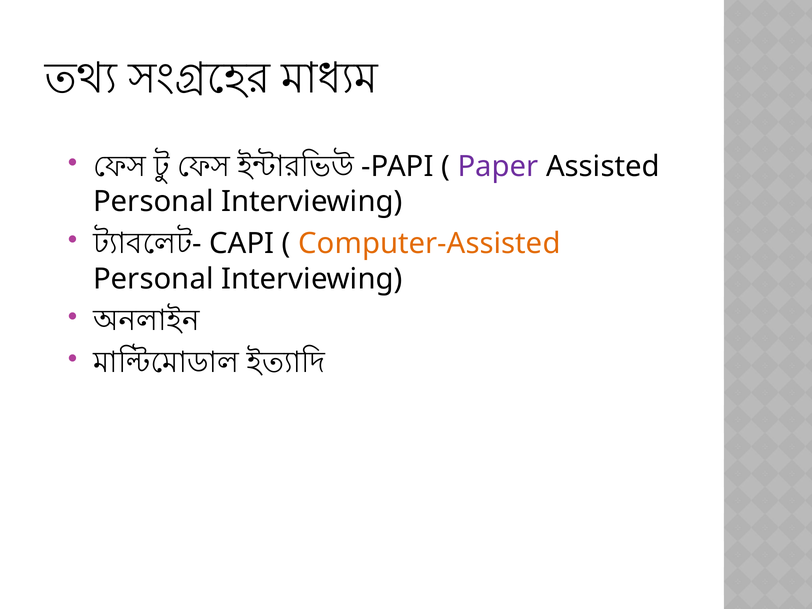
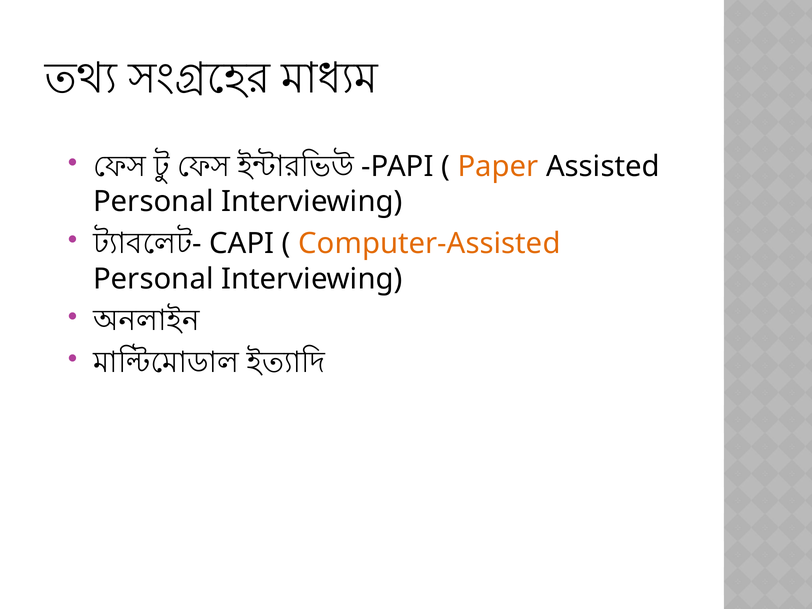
Paper colour: purple -> orange (498, 167)
